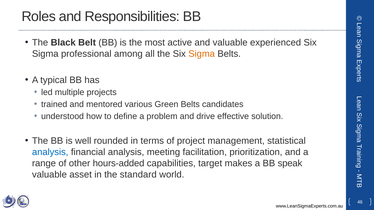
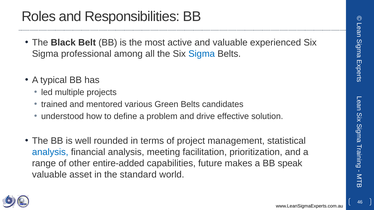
Sigma colour: orange -> blue (202, 54)
hours-added: hours-added -> entire-added (119, 164)
target: target -> future (210, 164)
